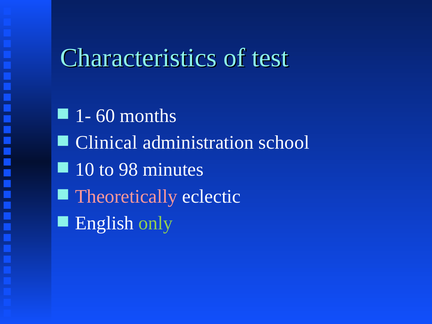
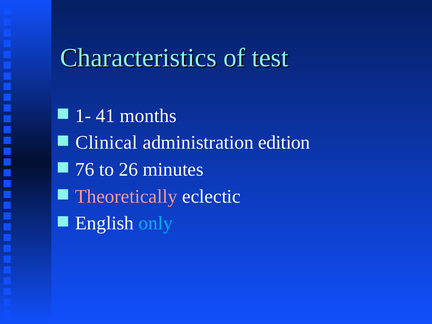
60: 60 -> 41 (106, 116)
school: school -> edition (284, 143)
10: 10 -> 76 (85, 170)
98: 98 -> 26 (128, 170)
only colour: light green -> light blue (156, 223)
